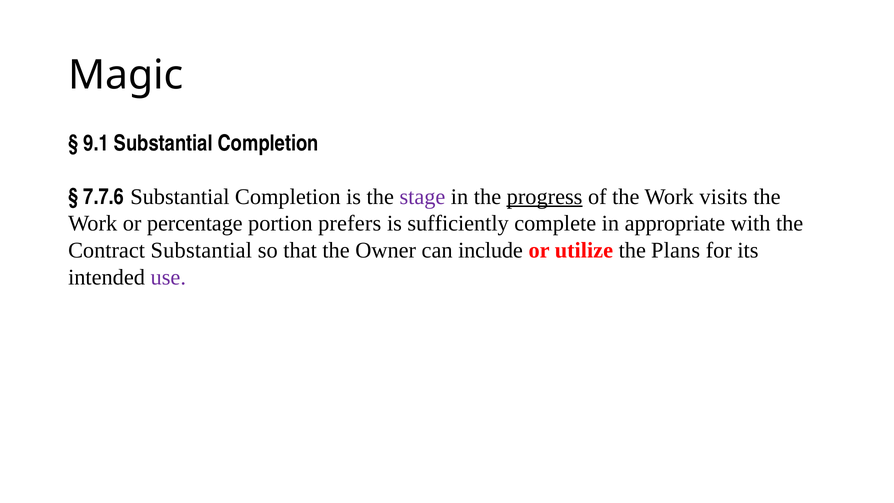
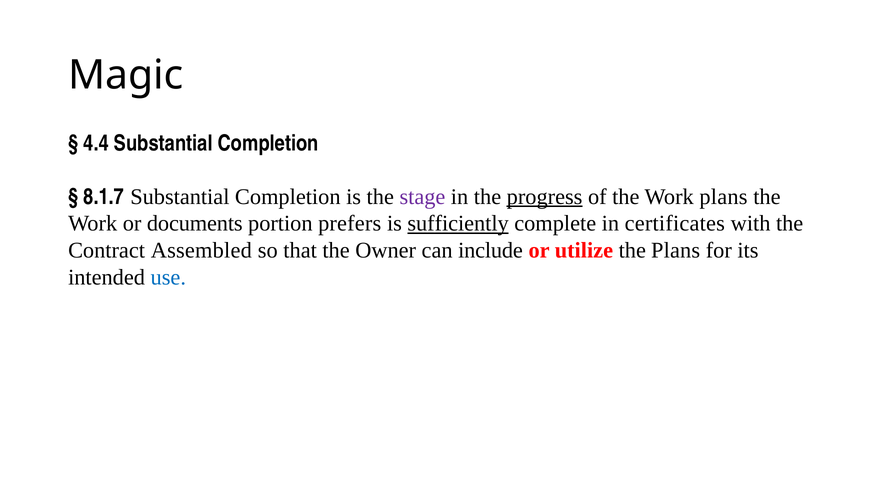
9.1: 9.1 -> 4.4 (96, 143)
7.7.6: 7.7.6 -> 8.1.7 (104, 197)
Work visits: visits -> plans (723, 197)
percentage: percentage -> documents (195, 224)
sufficiently underline: none -> present (458, 224)
appropriate: appropriate -> certificates (675, 224)
Contract Substantial: Substantial -> Assembled (201, 250)
use colour: purple -> blue (168, 277)
